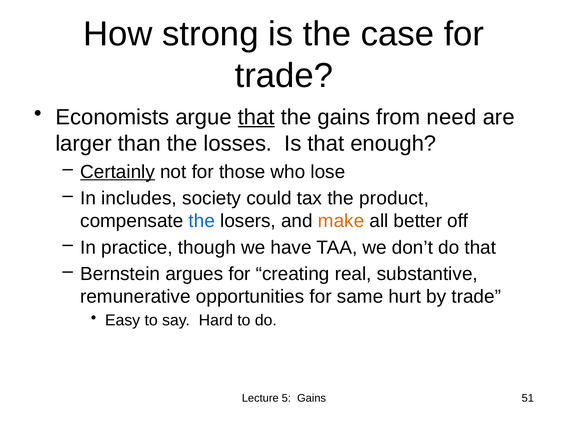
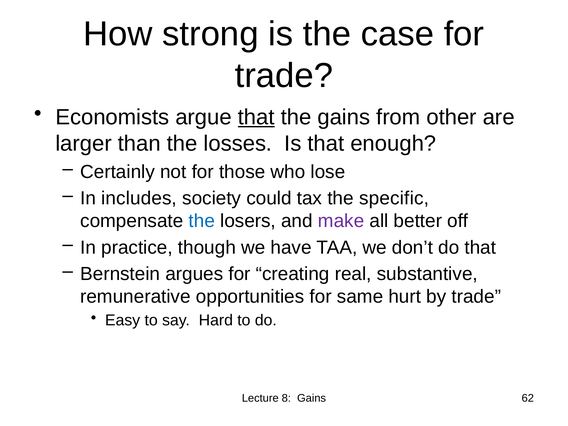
need: need -> other (452, 117)
Certainly underline: present -> none (118, 172)
product: product -> specific (394, 198)
make colour: orange -> purple (341, 221)
5: 5 -> 8 (286, 398)
51: 51 -> 62 (528, 398)
